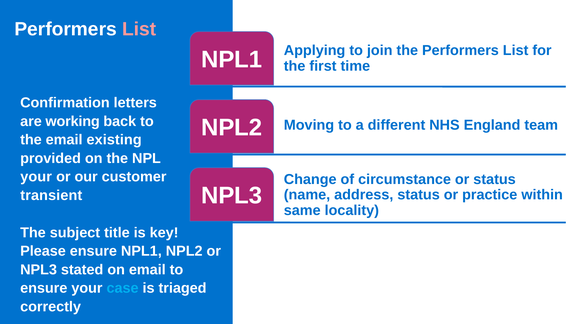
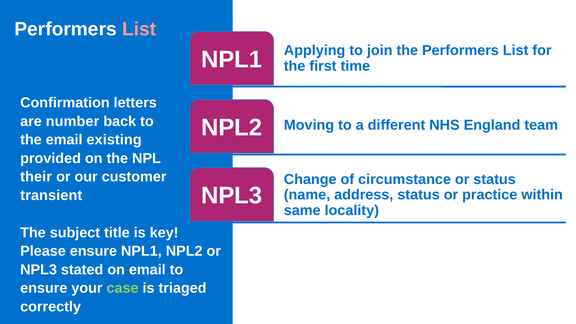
working: working -> number (72, 121)
your: your -> their (36, 177)
case colour: light blue -> light green (123, 288)
